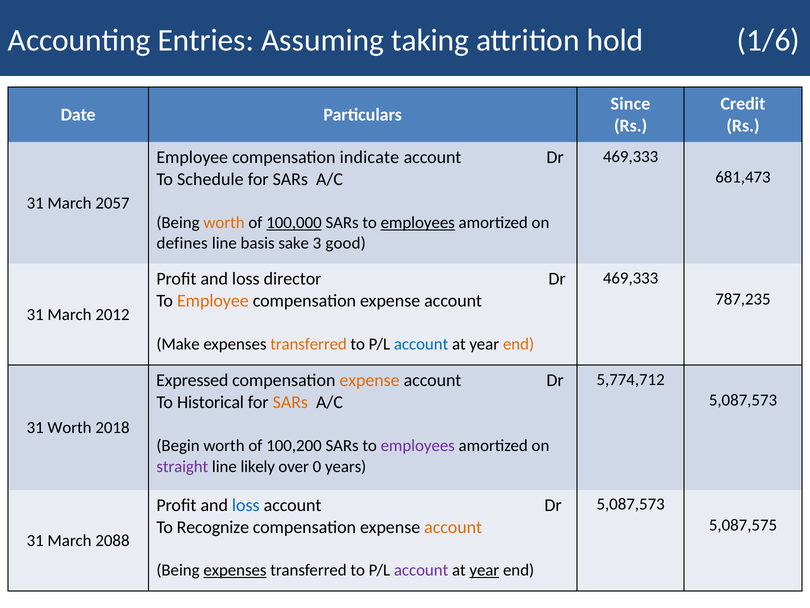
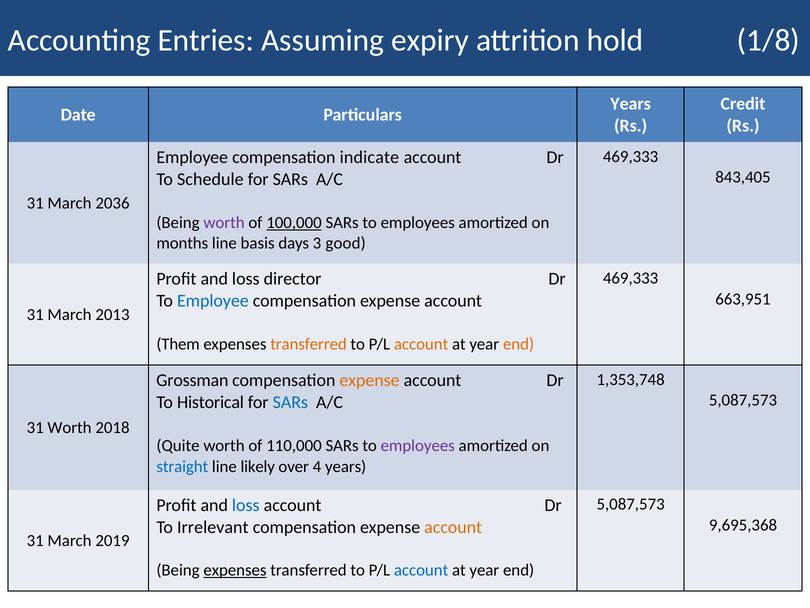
taking: taking -> expiry (430, 40)
1/6: 1/6 -> 1/8 (768, 40)
Since: Since -> Years (631, 104)
681,473: 681,473 -> 843,405 (743, 177)
2057: 2057 -> 2036 (112, 203)
worth colour: orange -> purple (224, 222)
employees underline: present -> none (418, 222)
defines: defines -> months (182, 243)
sake: sake -> days (294, 243)
787,235: 787,235 -> 663,951 (743, 299)
Employee colour: orange -> blue (213, 301)
2012: 2012 -> 2013 (112, 314)
Make: Make -> Them (178, 344)
account colour: blue -> orange (421, 344)
5,774,712: 5,774,712 -> 1,353,748 (631, 379)
Expressed: Expressed -> Grossman (192, 380)
SARs colour: orange -> blue (290, 402)
Begin: Begin -> Quite (178, 445)
100,200: 100,200 -> 110,000 (294, 445)
straight colour: purple -> blue (182, 466)
0: 0 -> 4 (317, 466)
5,087,575: 5,087,575 -> 9,695,368 (743, 525)
Recognize: Recognize -> Irrelevant (213, 527)
2088: 2088 -> 2019 (112, 540)
account colour: purple -> blue (421, 570)
year underline: present -> none (484, 570)
